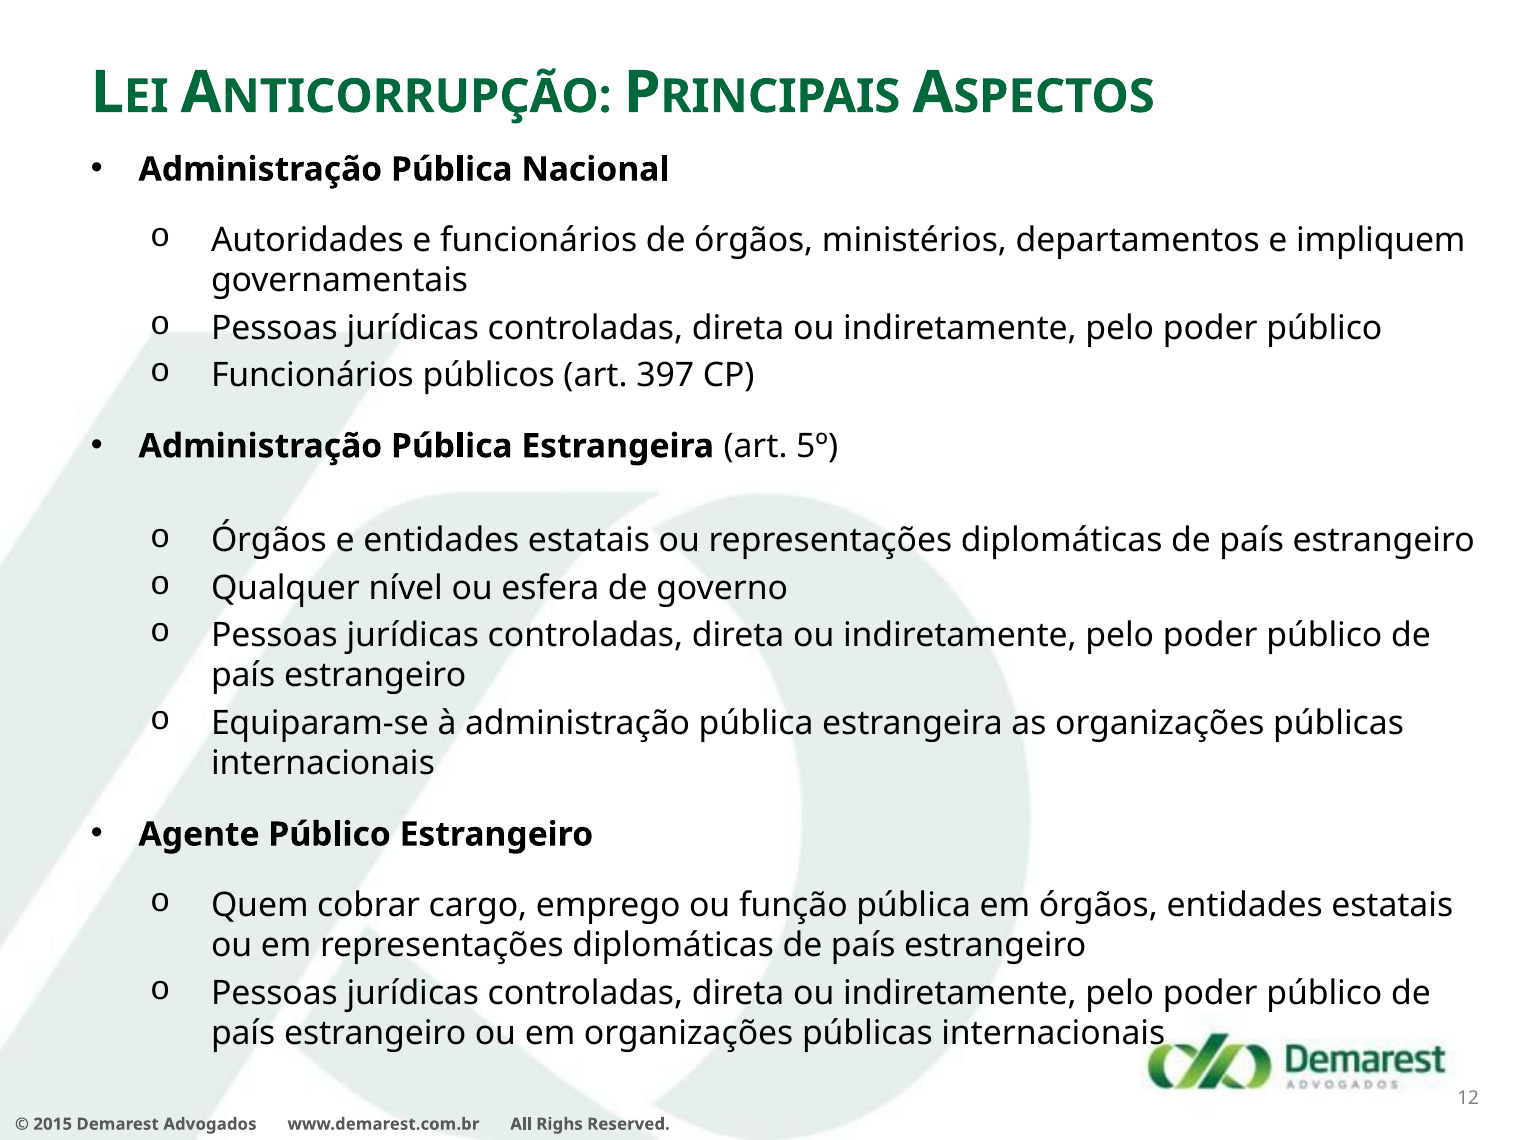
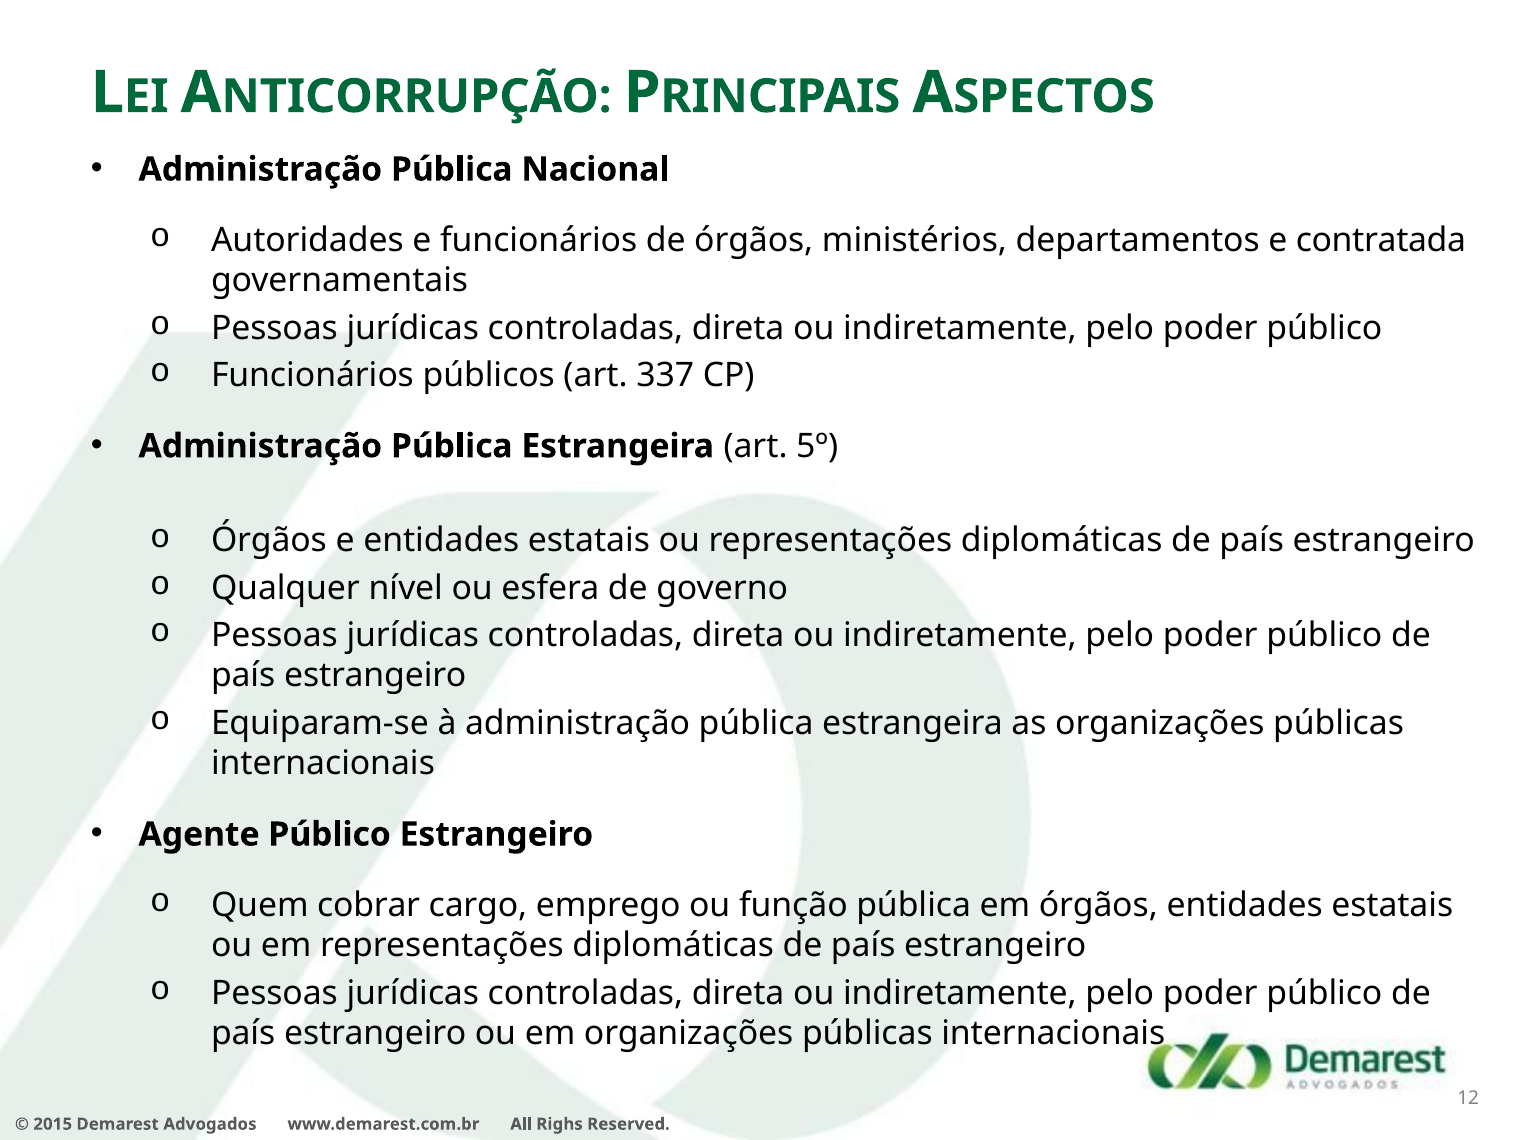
impliquem: impliquem -> contratada (1381, 240)
397: 397 -> 337 (665, 375)
